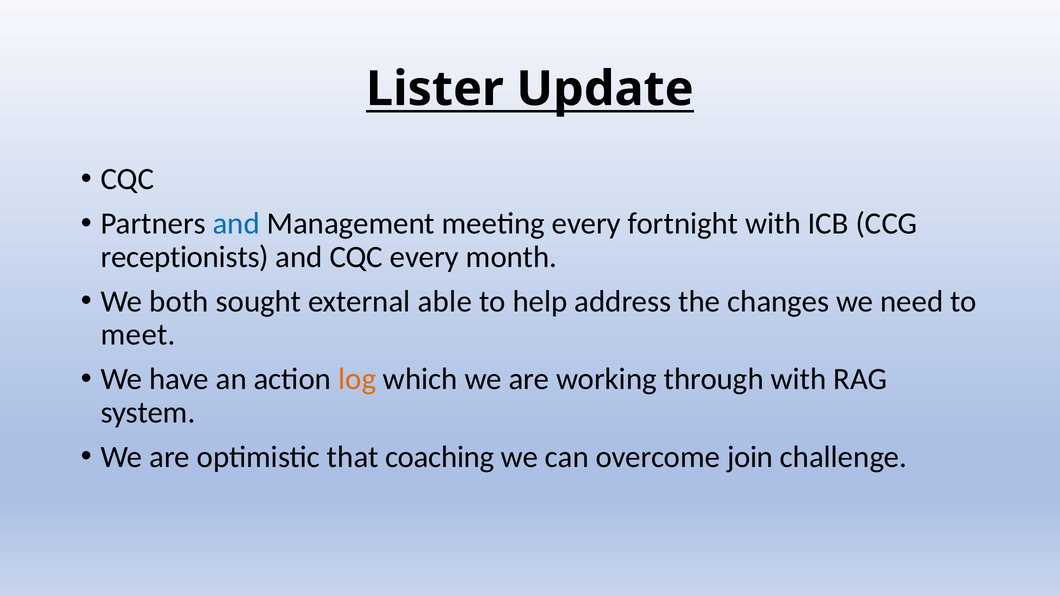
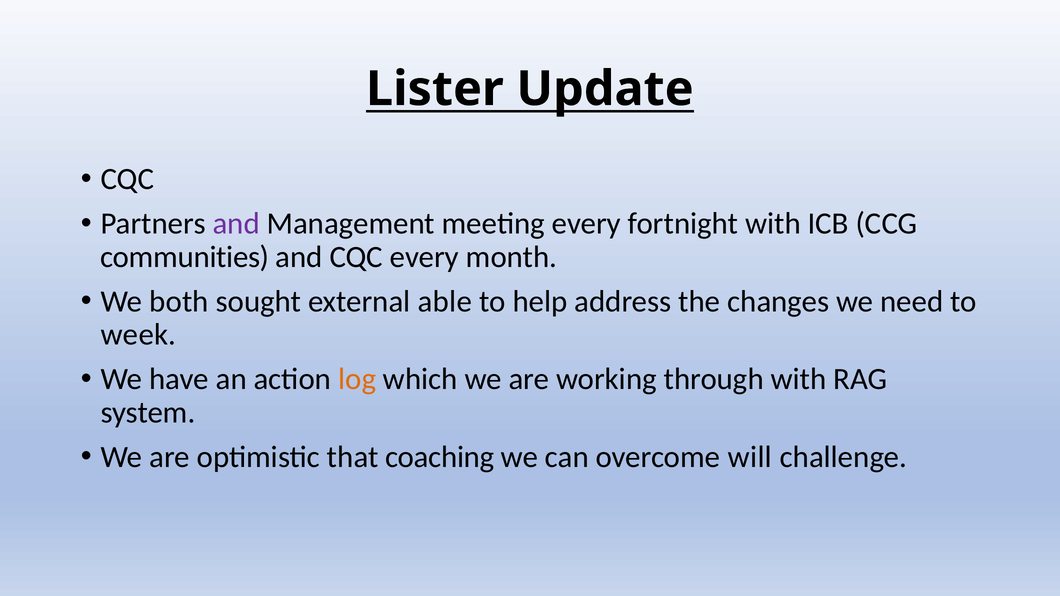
and colour: blue -> purple (236, 224)
receptionists: receptionists -> communities (185, 257)
meet: meet -> week (138, 335)
join: join -> will (750, 457)
